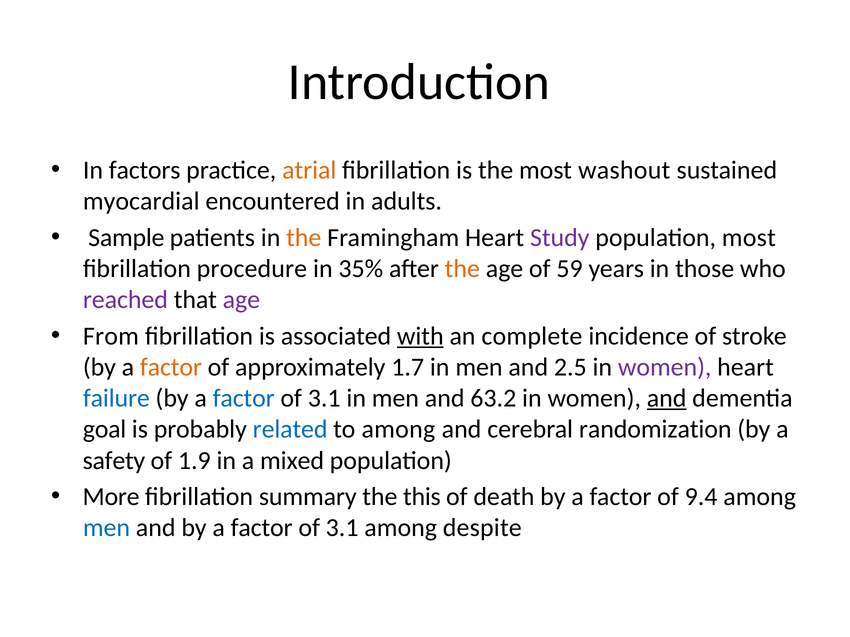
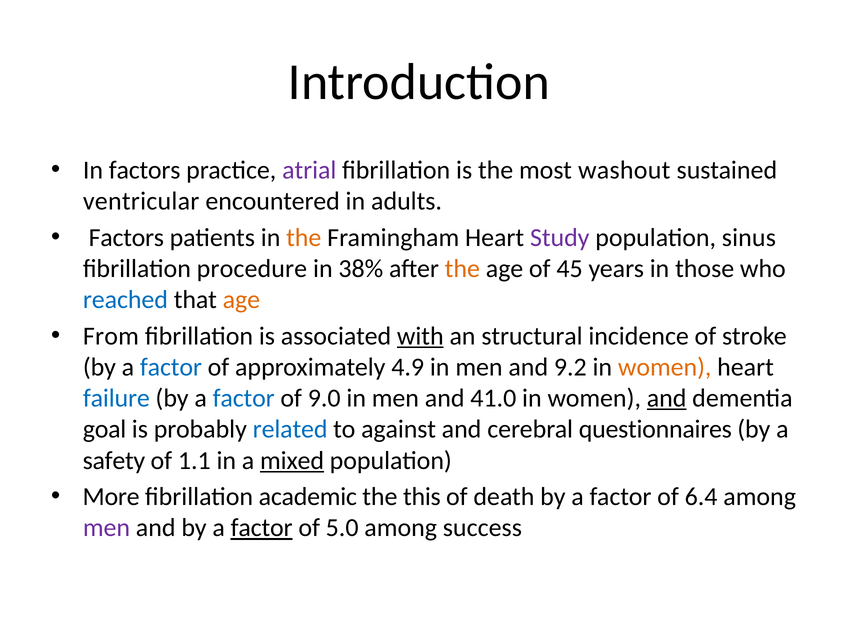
atrial colour: orange -> purple (309, 170)
myocardial: myocardial -> ventricular (141, 201)
Sample: Sample -> Factors (126, 238)
population most: most -> sinus (749, 238)
35%: 35% -> 38% (361, 269)
59: 59 -> 45 (570, 269)
reached colour: purple -> blue (125, 300)
age colour: purple -> orange (241, 300)
complete: complete -> structural (532, 336)
factor colour: orange -> blue (171, 367)
1.7: 1.7 -> 4.9 (408, 367)
2.5: 2.5 -> 9.2 (570, 367)
women colour: purple -> orange (665, 367)
3.1: 3.1 -> 9.0 (324, 399)
63.2: 63.2 -> 41.0 (493, 399)
to among: among -> against (399, 430)
randomization: randomization -> questionnaires (655, 430)
1.9: 1.9 -> 1.1 (194, 461)
mixed underline: none -> present (292, 461)
summary: summary -> academic (308, 497)
9.4: 9.4 -> 6.4 (701, 497)
men colour: blue -> purple (106, 528)
factor underline: none -> present (262, 528)
3.1: 3.1 -> 5.0 (342, 528)
despite: despite -> success (482, 528)
